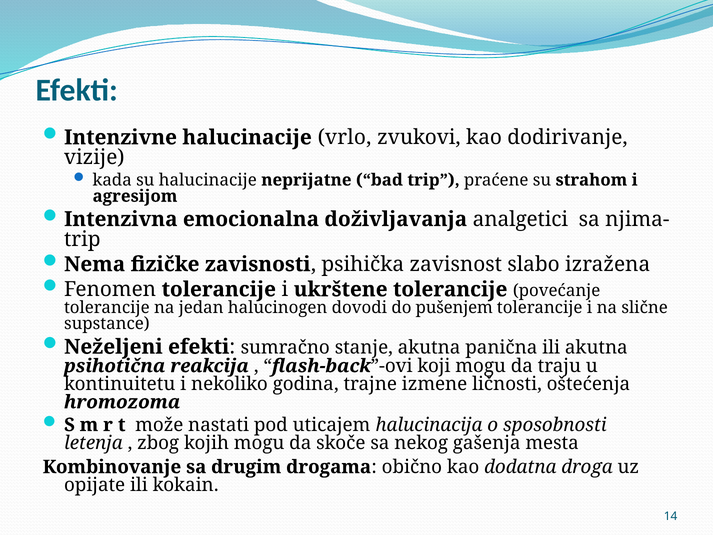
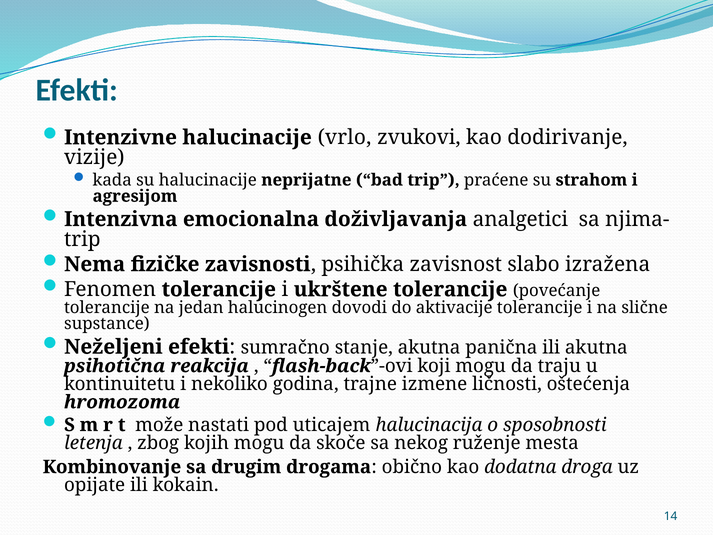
pušenjem: pušenjem -> aktivacije (454, 308)
gašenja: gašenja -> ruženje (487, 443)
